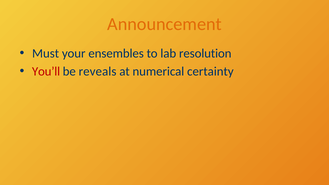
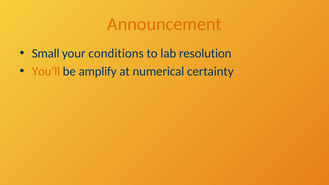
Must: Must -> Small (46, 53)
ensembles: ensembles -> conditions (116, 53)
You’ll colour: red -> orange (46, 71)
reveals: reveals -> amplify (98, 71)
